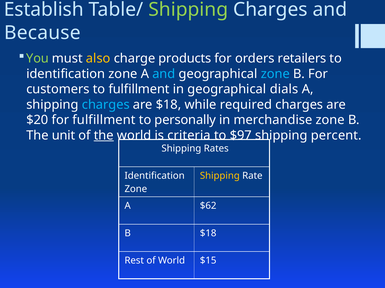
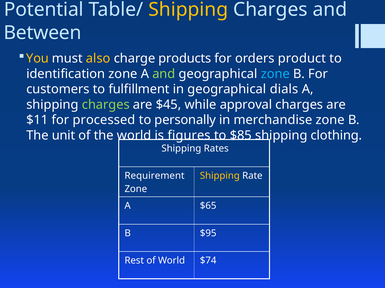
Establish: Establish -> Potential (44, 10)
Shipping colour: light green -> yellow (188, 10)
Because: Because -> Between (43, 33)
You colour: light green -> yellow (38, 59)
retailers: retailers -> product (302, 59)
and colour: light blue -> light green (164, 74)
charges colour: light blue -> light green (106, 105)
are $18: $18 -> $45 (169, 105)
required: required -> approval (246, 105)
$20: $20 -> $11 (37, 120)
for fulfillment: fulfillment -> processed (104, 120)
the underline: present -> none (104, 136)
criteria: criteria -> figures (189, 136)
$97: $97 -> $85 (241, 136)
percent: percent -> clothing (336, 136)
Identification: Identification -> Requirement (155, 176)
$62: $62 -> $65 (208, 206)
B $18: $18 -> $95 (208, 234)
$15: $15 -> $74 (208, 261)
